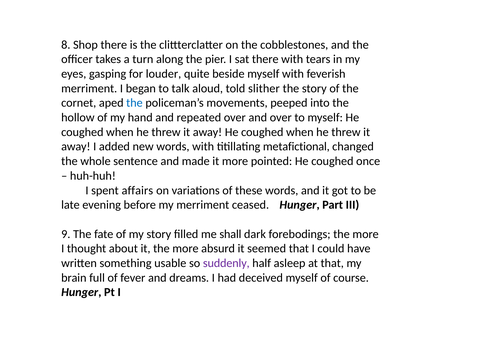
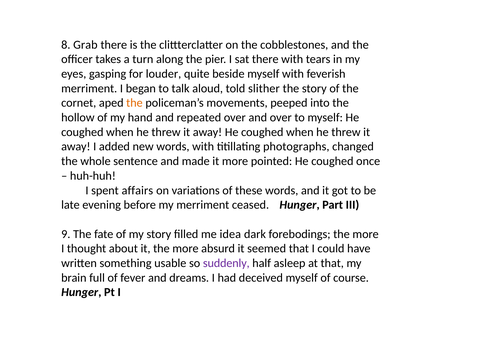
Shop: Shop -> Grab (85, 45)
the colour: blue -> orange (134, 103)
metafictional: metafictional -> photographs (296, 147)
shall: shall -> idea (230, 234)
